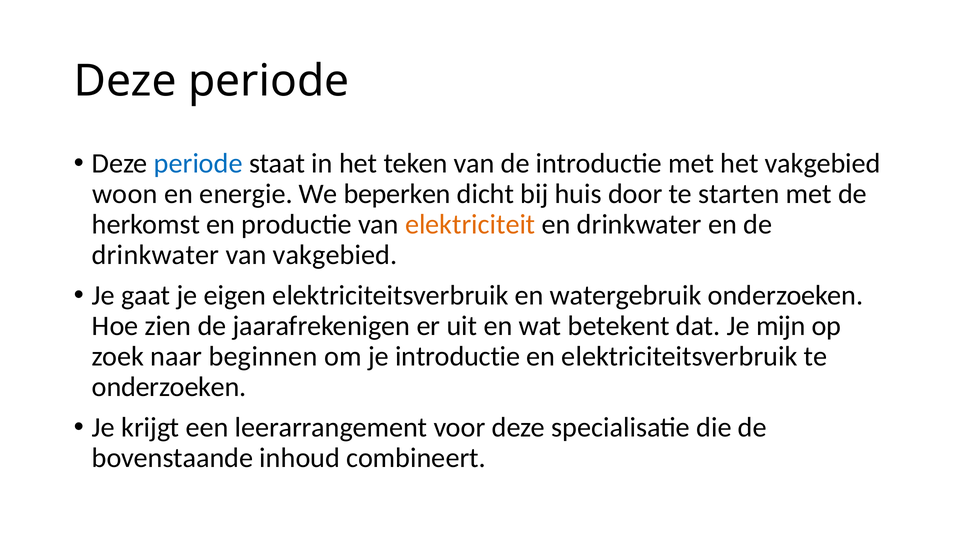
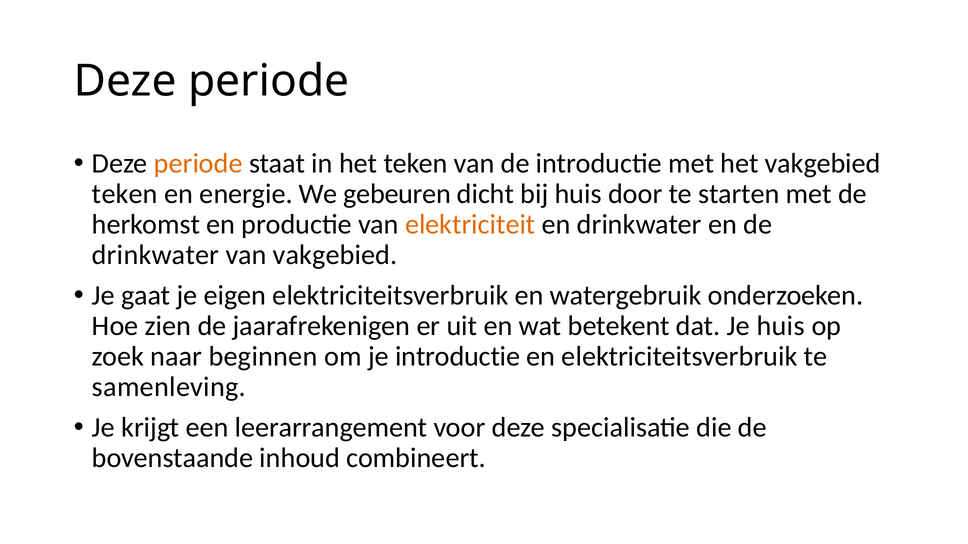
periode colour: blue -> orange (198, 164)
woon: woon -> teken (125, 194)
beperken: beperken -> gebeuren (397, 194)
Je mijn: mijn -> huis (781, 326)
onderzoeken: onderzoeken -> samenleving (169, 387)
